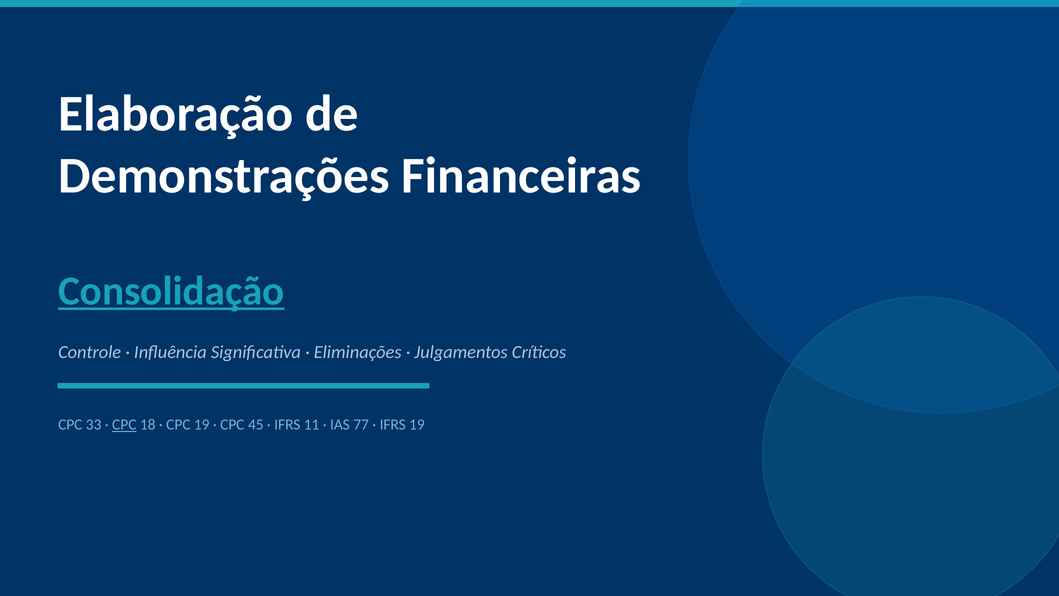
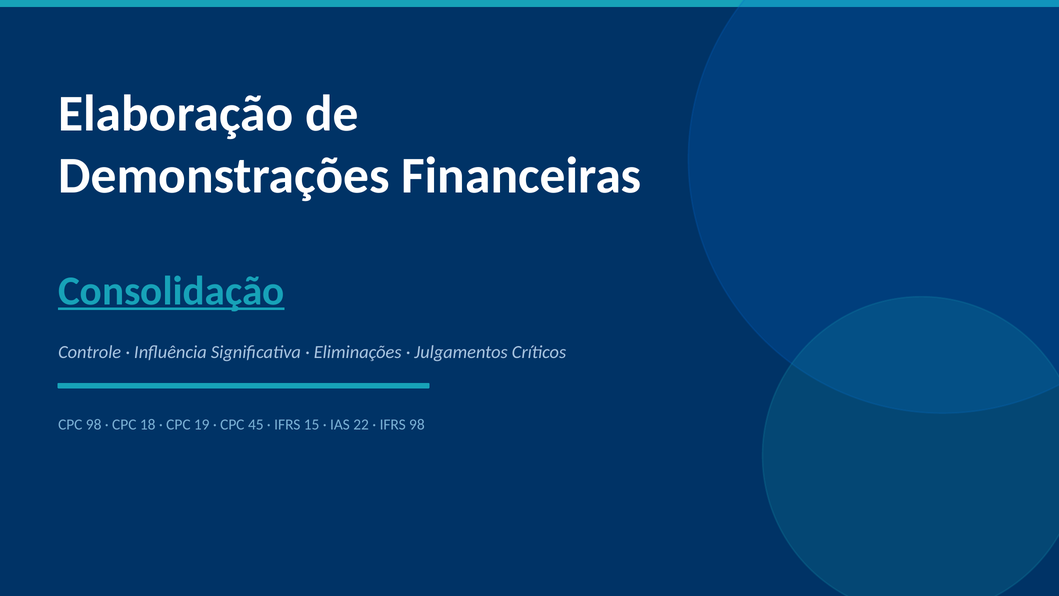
CPC 33: 33 -> 98 (94, 425)
CPC underline: present -> none (124, 425)
11: 11 -> 15 (312, 425)
77: 77 -> 22 (361, 425)
IFRS 19: 19 -> 98 (417, 425)
